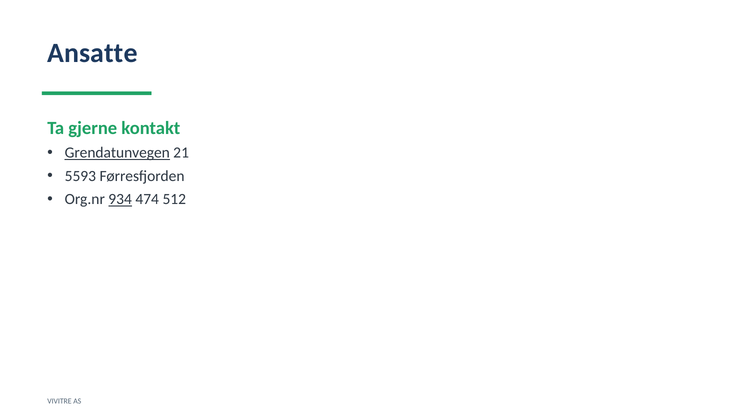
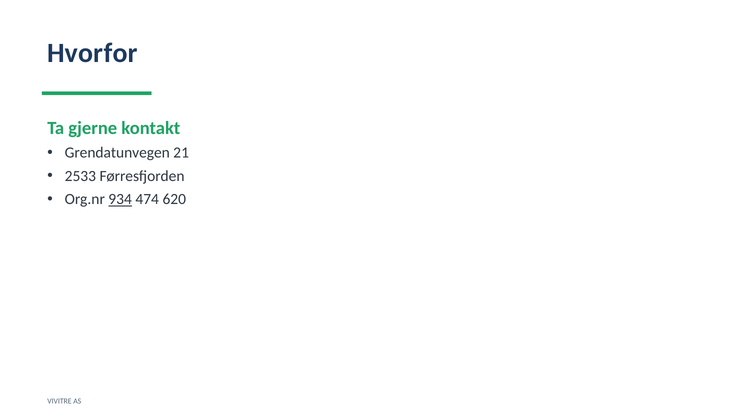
Ansatte: Ansatte -> Hvorfor (92, 53)
Grendatunvegen underline: present -> none (117, 153)
5593: 5593 -> 2533 (80, 176)
512: 512 -> 620 (174, 199)
